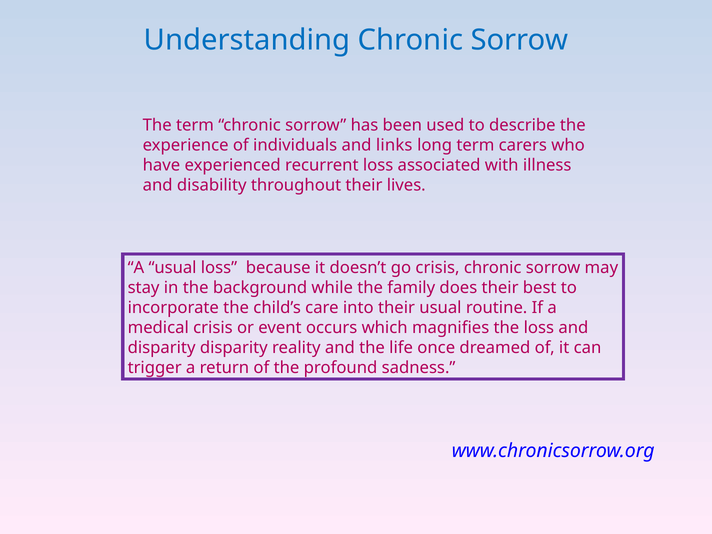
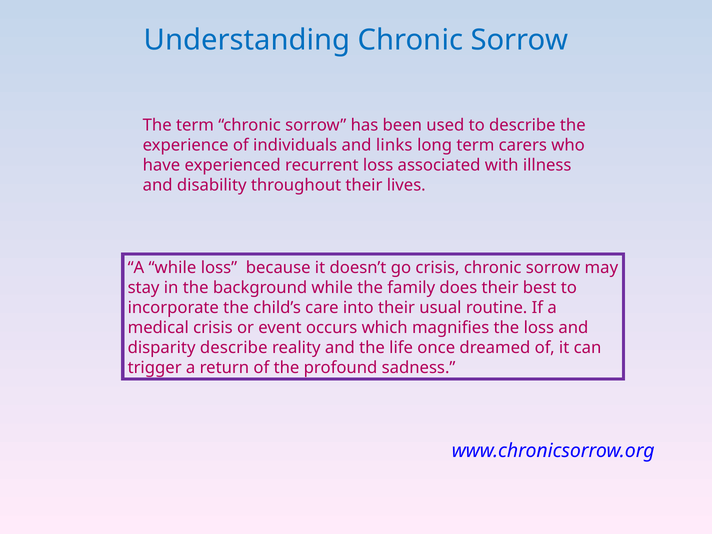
A usual: usual -> while (172, 268)
disparity disparity: disparity -> describe (234, 348)
